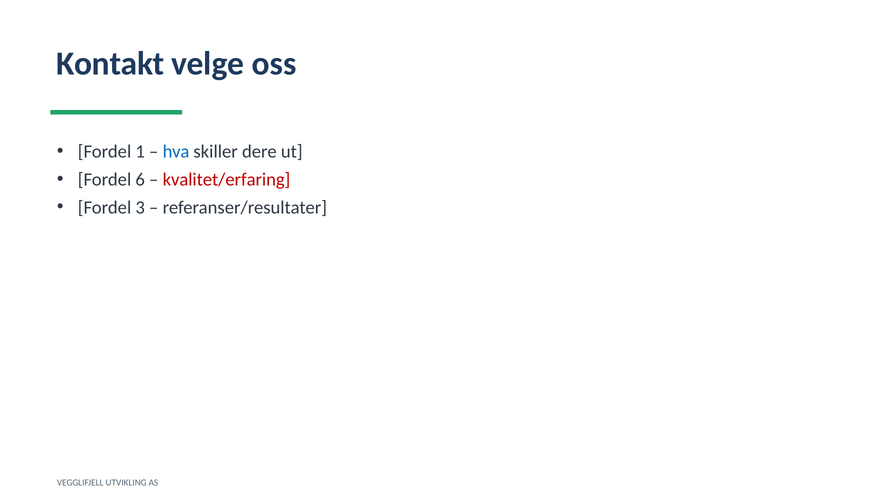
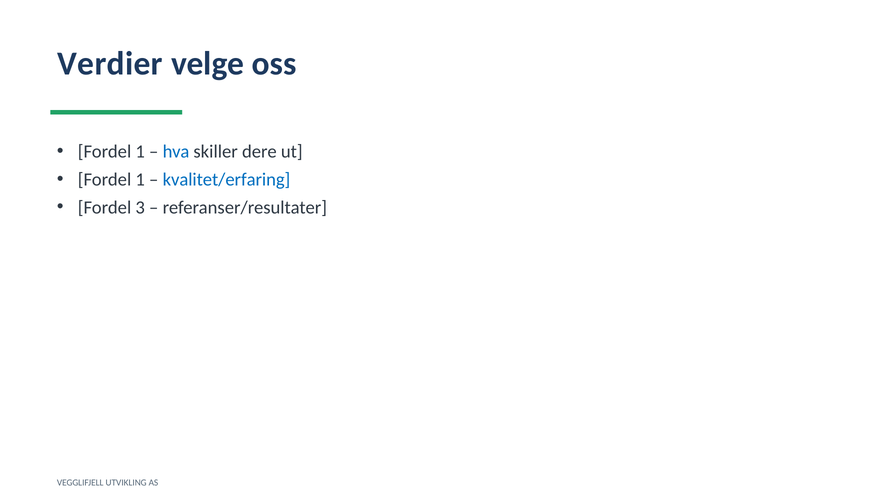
Kontakt: Kontakt -> Verdier (110, 64)
6: 6 -> 1 (140, 179)
kvalitet/erfaring colour: red -> blue (226, 179)
